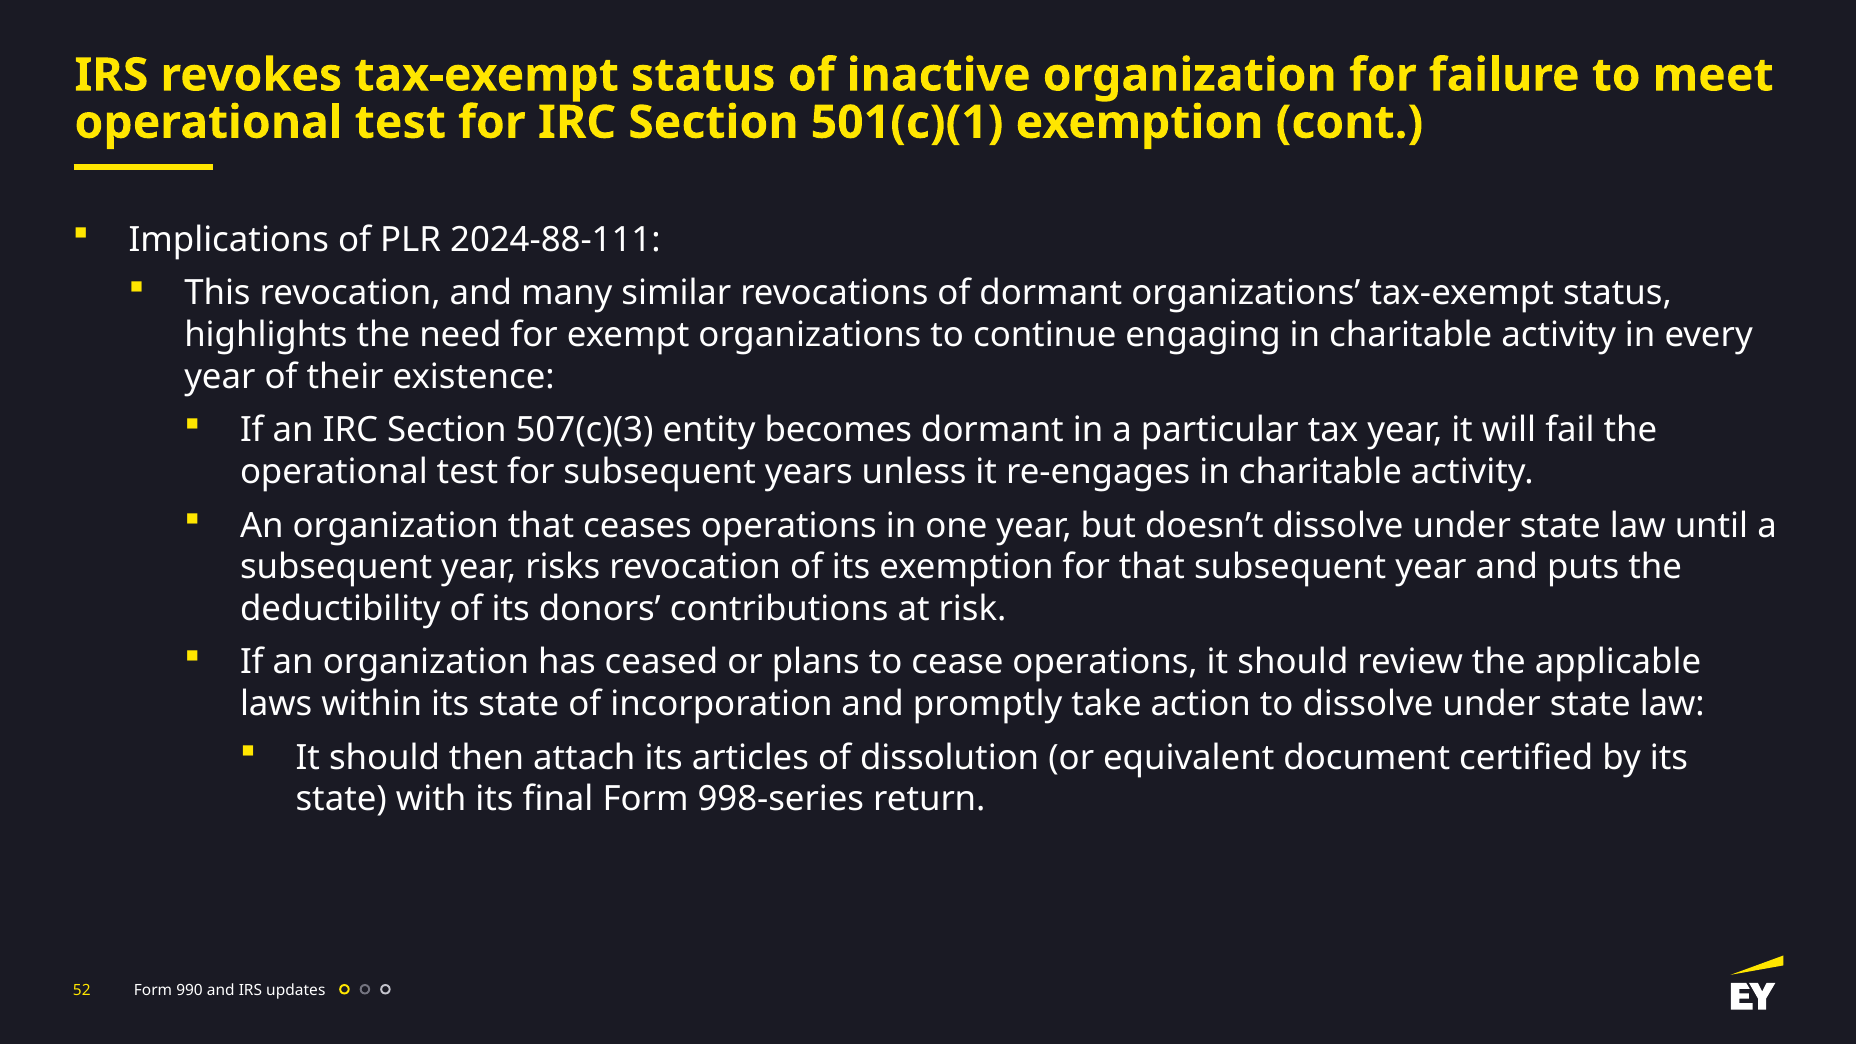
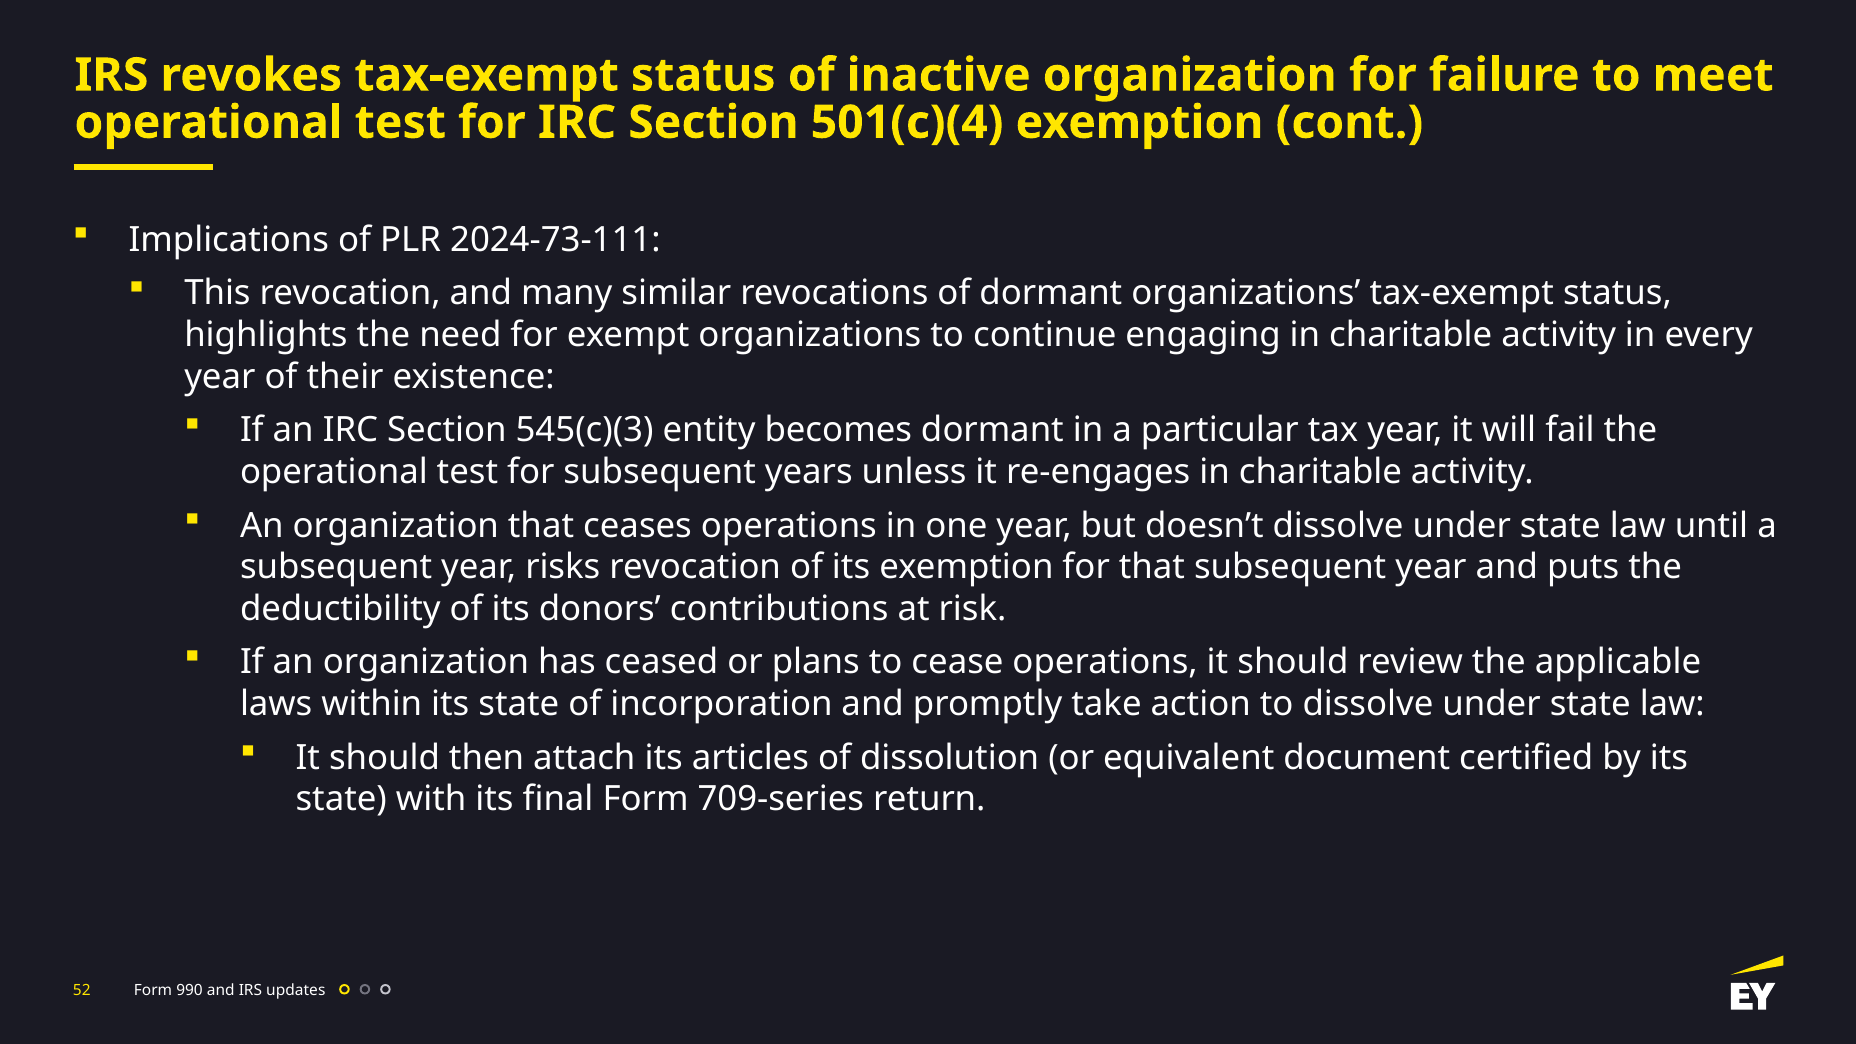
501(c)(1: 501(c)(1 -> 501(c)(4 (907, 123)
2024-88-111: 2024-88-111 -> 2024-73-111 (555, 240)
507(c)(3: 507(c)(3 -> 545(c)(3 (585, 430)
998-series: 998-series -> 709-series (781, 799)
